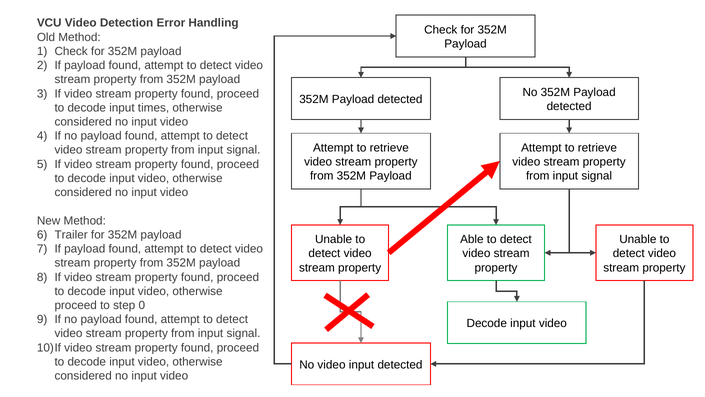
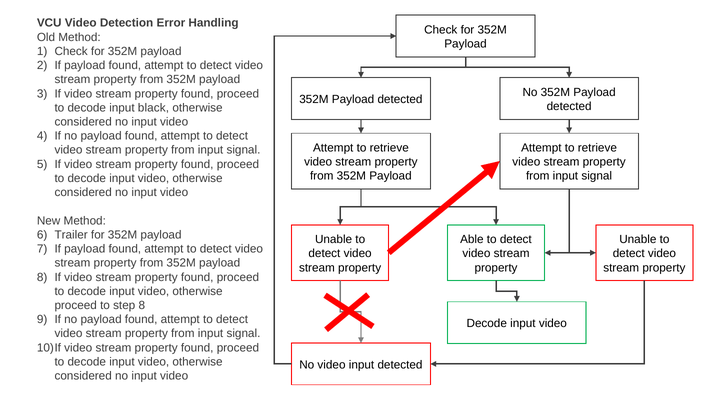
times: times -> black (153, 108)
step 0: 0 -> 8 (142, 305)
